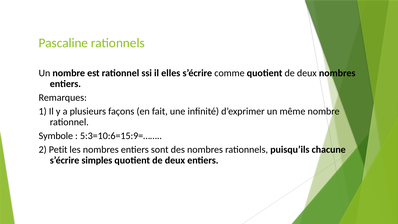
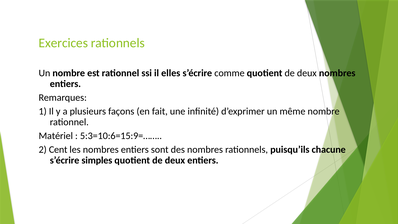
Pascaline: Pascaline -> Exercices (63, 43)
Symbole: Symbole -> Matériel (56, 136)
Petit: Petit -> Cent (58, 149)
